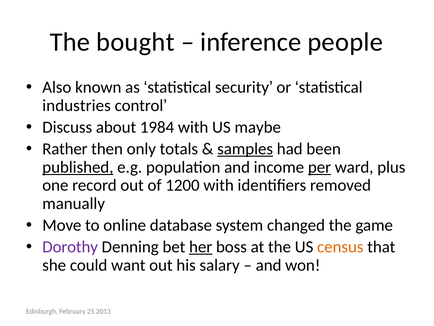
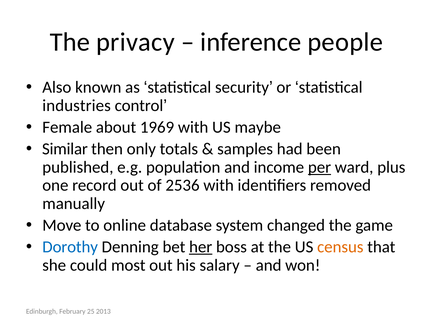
bought: bought -> privacy (135, 42)
Discuss: Discuss -> Female (67, 127)
1984: 1984 -> 1969 (157, 127)
Rather: Rather -> Similar (65, 149)
samples underline: present -> none (245, 149)
published underline: present -> none (78, 167)
1200: 1200 -> 2536 (183, 185)
Dorothy colour: purple -> blue (70, 247)
want: want -> most (128, 265)
